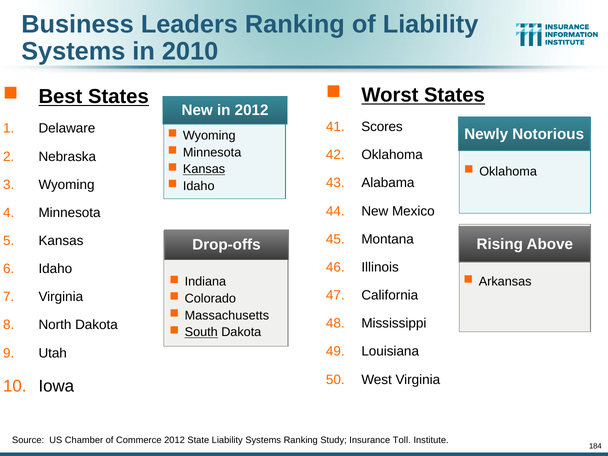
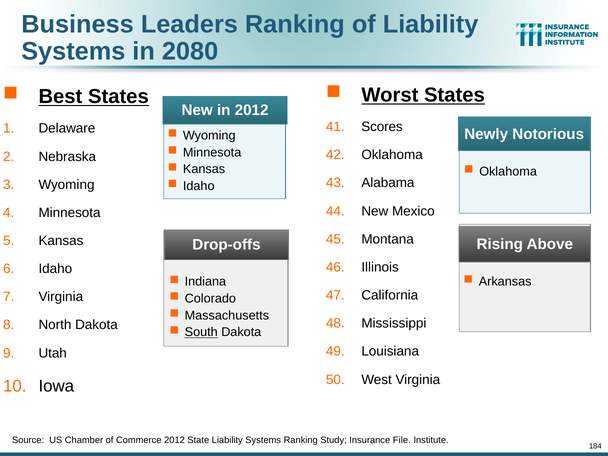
2010: 2010 -> 2080 (190, 52)
Kansas underline: present -> none (204, 169)
Toll: Toll -> File (402, 440)
